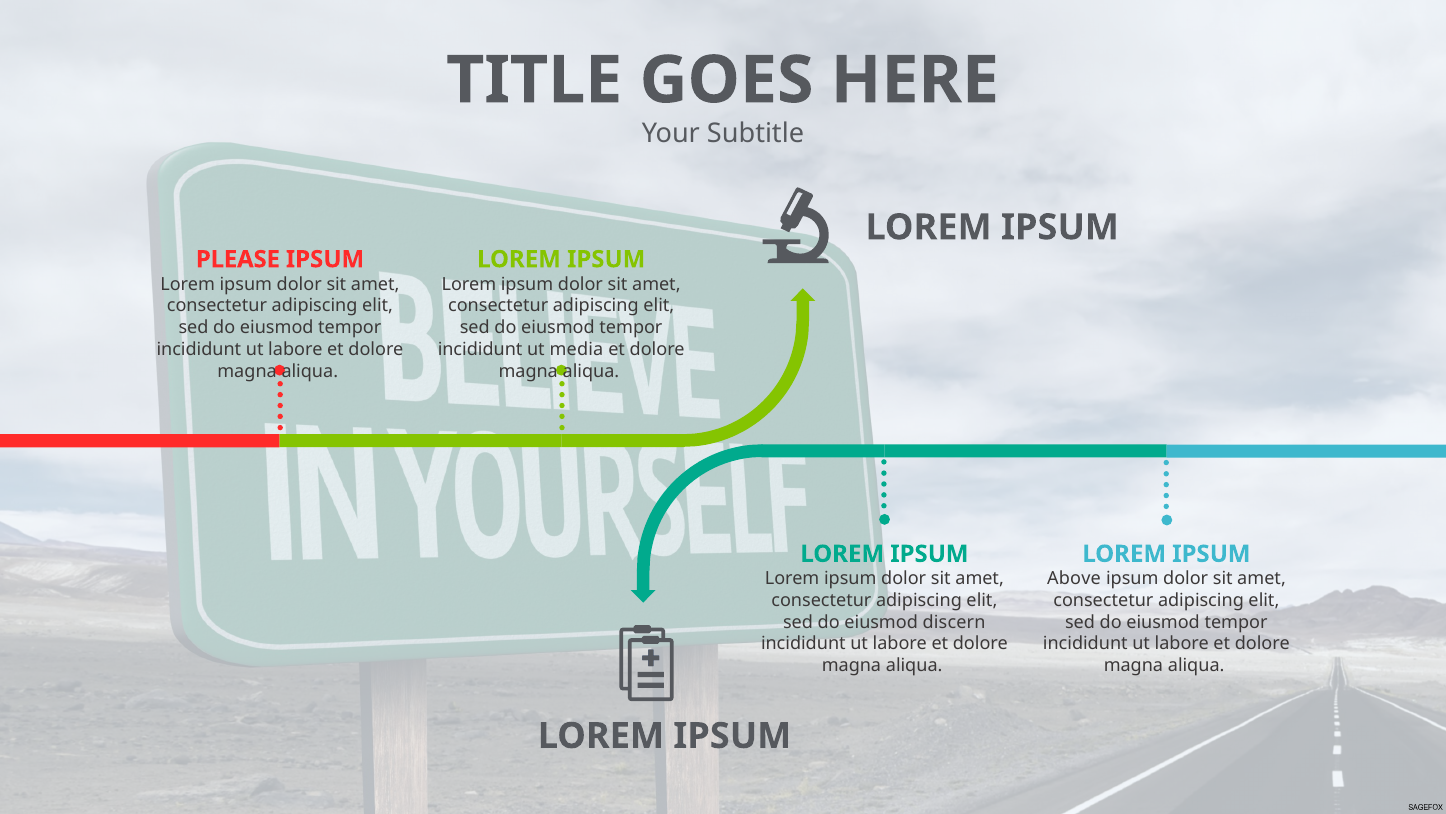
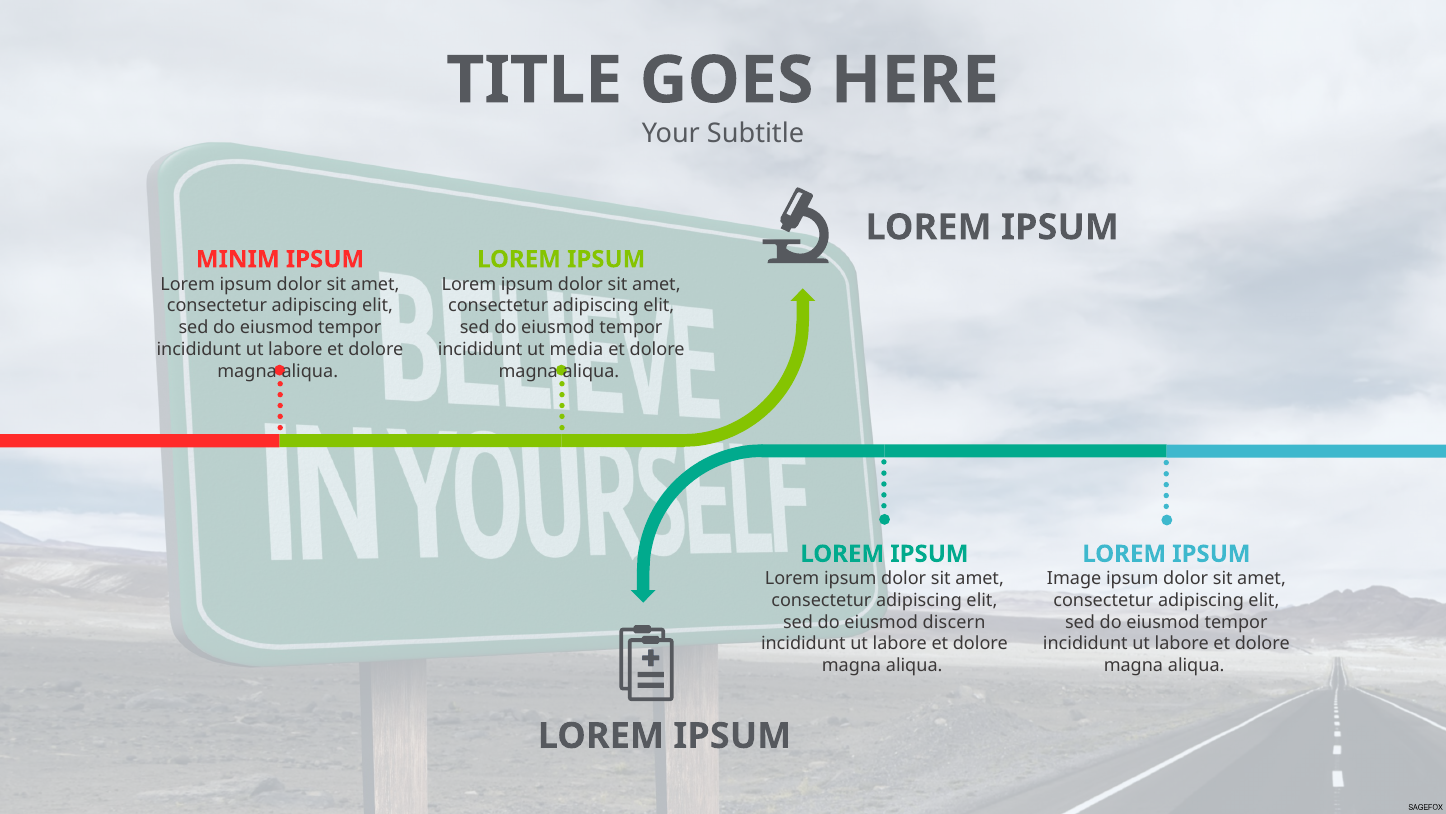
PLEASE: PLEASE -> MINIM (238, 259)
Above: Above -> Image (1074, 578)
